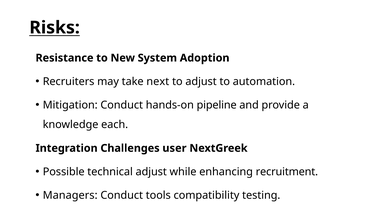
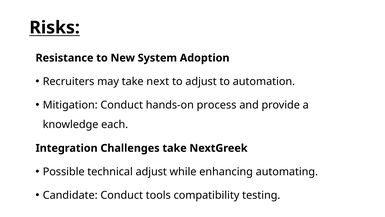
pipeline: pipeline -> process (217, 105)
Challenges user: user -> take (175, 148)
recruitment: recruitment -> automating (287, 171)
Managers: Managers -> Candidate (70, 195)
